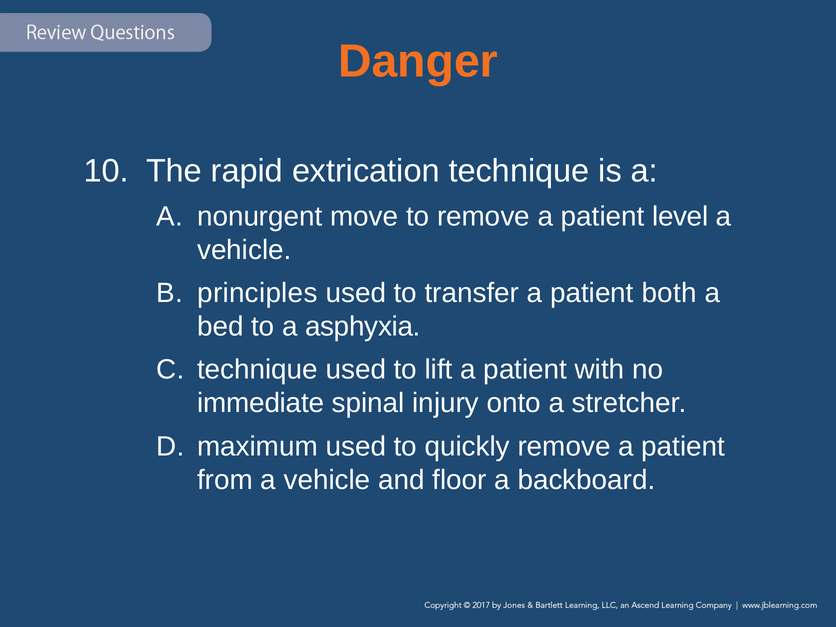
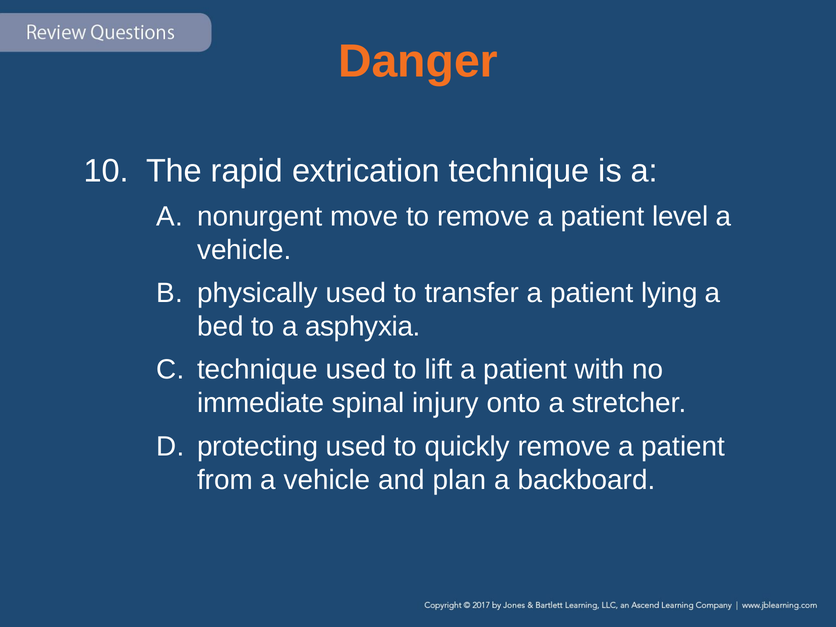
principles: principles -> physically (257, 293)
both: both -> lying (669, 293)
maximum: maximum -> protecting (258, 446)
floor: floor -> plan (459, 480)
